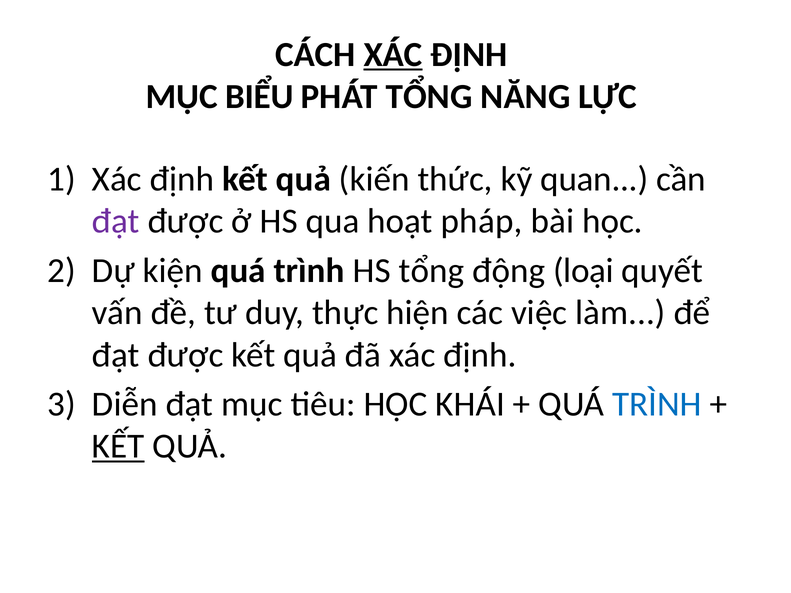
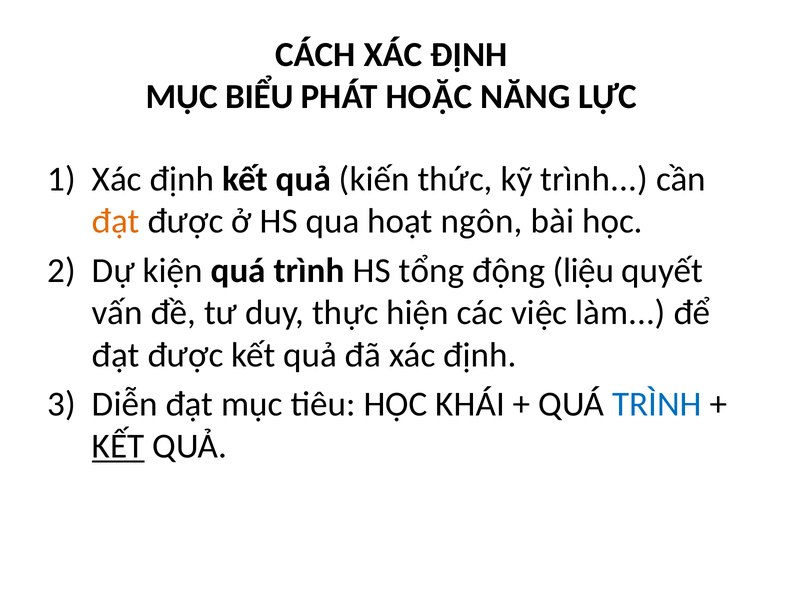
XÁC underline: present -> none (393, 55)
PHÁT TỔNG: TỔNG -> HOẶC (429, 97)
kỹ quan: quan -> trình (594, 179)
đạt colour: purple -> orange (116, 221)
pháp: pháp -> ngôn (482, 221)
loại: loại -> liệu (583, 271)
